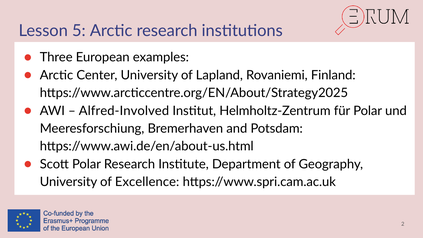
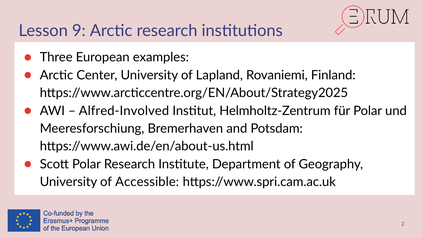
5: 5 -> 9 (79, 31)
Excellence: Excellence -> Accessible (147, 182)
